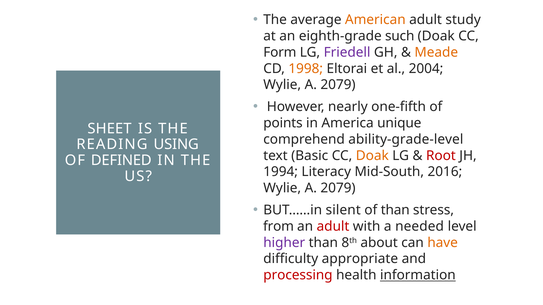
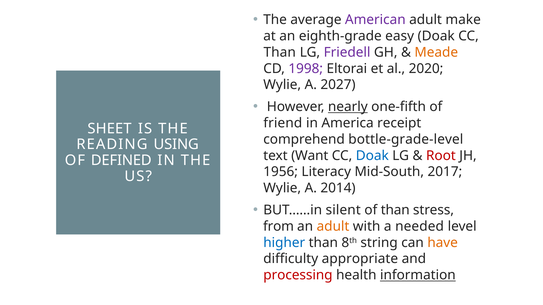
American colour: orange -> purple (375, 20)
study: study -> make (463, 20)
such: such -> easy (400, 36)
Form: Form -> Than (280, 52)
1998 colour: orange -> purple (306, 69)
2004: 2004 -> 2020 (426, 69)
2079: 2079 -> 2027 (338, 85)
nearly underline: none -> present (348, 107)
points: points -> friend (283, 123)
unique: unique -> receipt (399, 123)
ability-grade-level: ability-grade-level -> bottle-grade-level (406, 139)
Basic: Basic -> Want (310, 156)
Doak colour: orange -> blue (372, 156)
1994: 1994 -> 1956 (281, 172)
2016: 2016 -> 2017 (445, 172)
2079: 2079 -> 2014 (338, 188)
adult colour: red -> orange (333, 227)
higher colour: purple -> blue (284, 243)
about: about -> string (379, 243)
